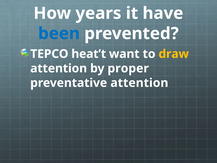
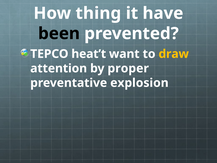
years: years -> thing (98, 13)
been colour: blue -> black (59, 33)
preventative attention: attention -> explosion (139, 83)
